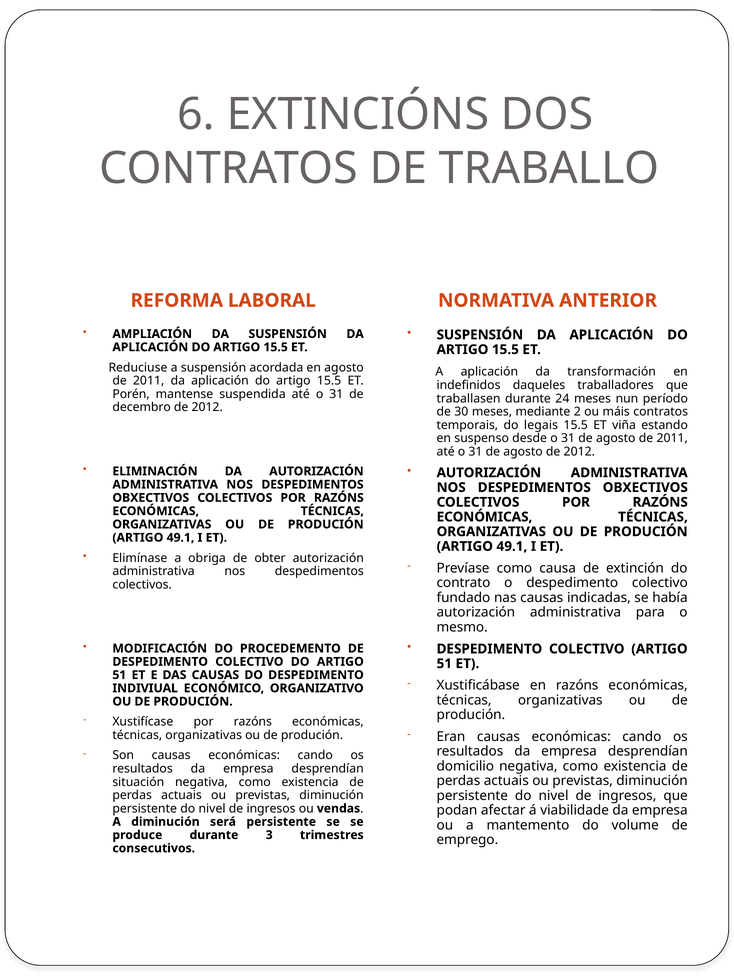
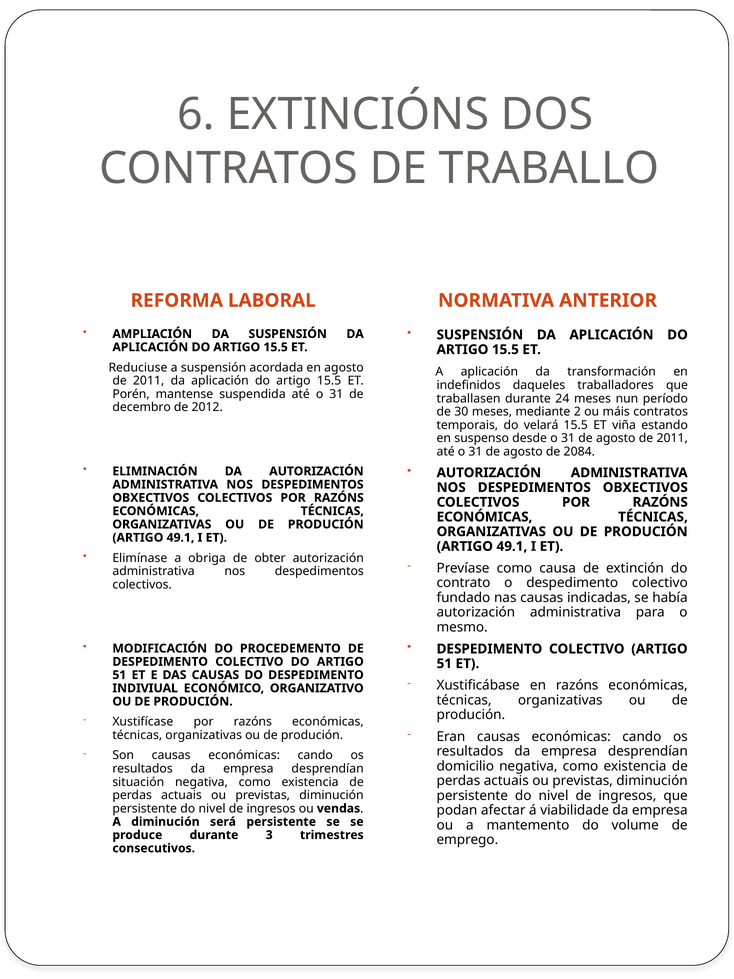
legais: legais -> velará (541, 425)
agosto de 2012: 2012 -> 2084 (579, 451)
